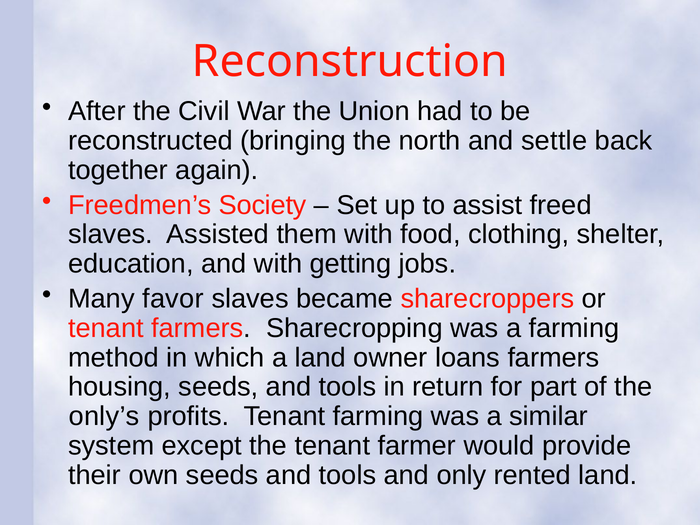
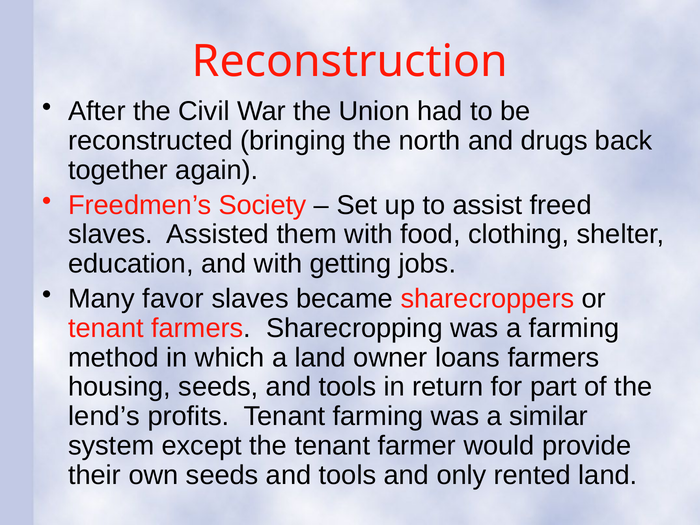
settle: settle -> drugs (554, 141)
only’s: only’s -> lend’s (104, 416)
